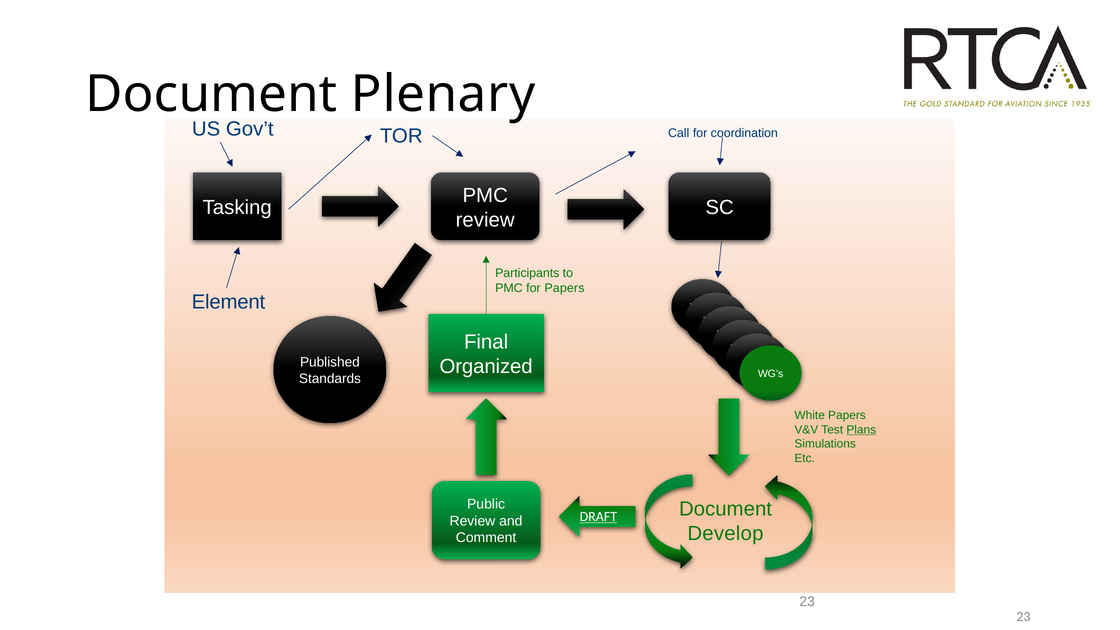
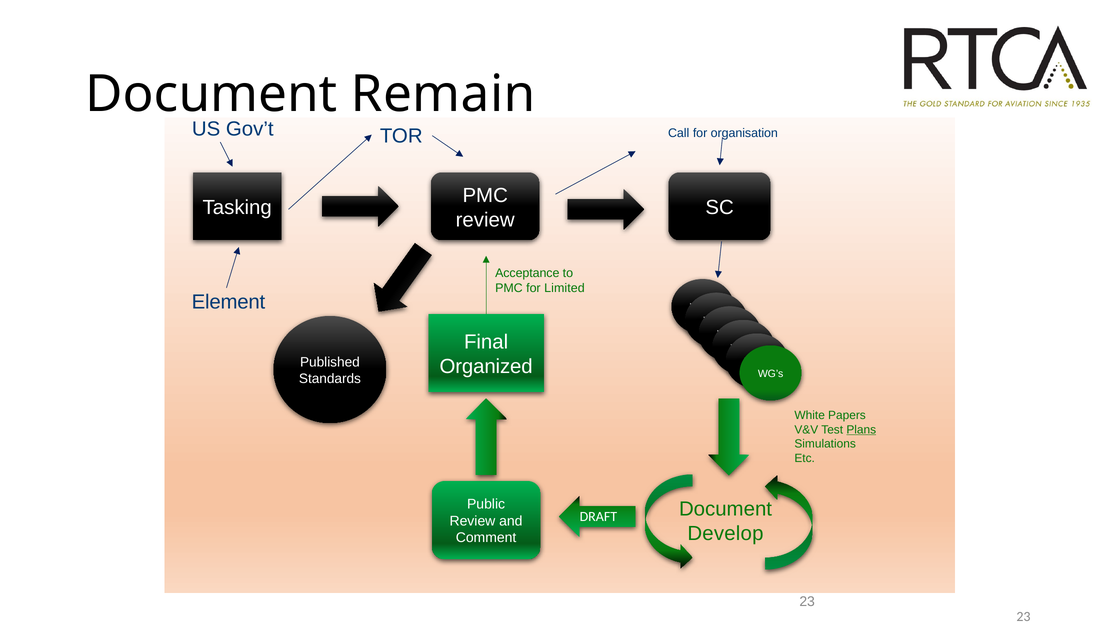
Plenary: Plenary -> Remain (443, 94)
coordination: coordination -> organisation (744, 133)
Participants: Participants -> Acceptance (527, 273)
for Papers: Papers -> Limited (564, 288)
DRAFT underline: present -> none (598, 517)
